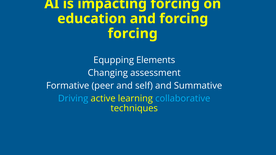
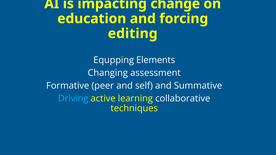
impacting forcing: forcing -> change (175, 4)
forcing: forcing -> editing (133, 34)
collaborative colour: light blue -> white (183, 99)
